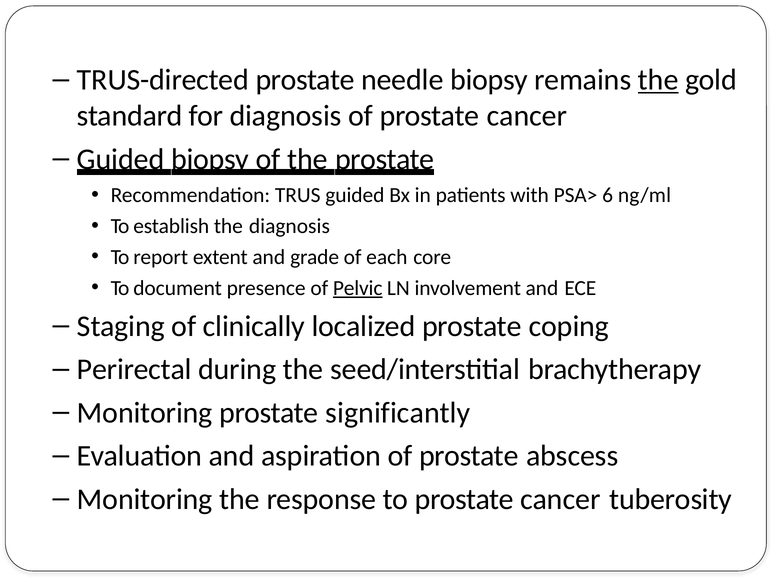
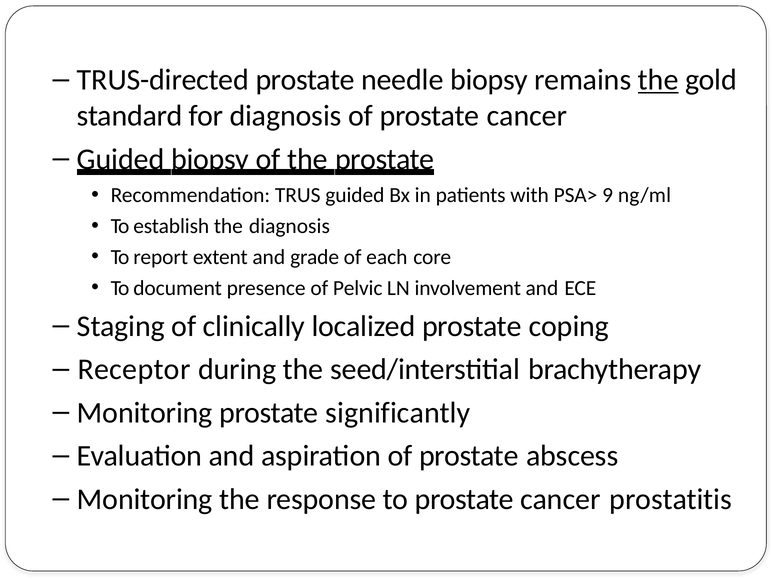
6: 6 -> 9 (608, 195)
Pelvic underline: present -> none (358, 288)
Perirectal: Perirectal -> Receptor (134, 369)
tuberosity: tuberosity -> prostatitis (671, 499)
